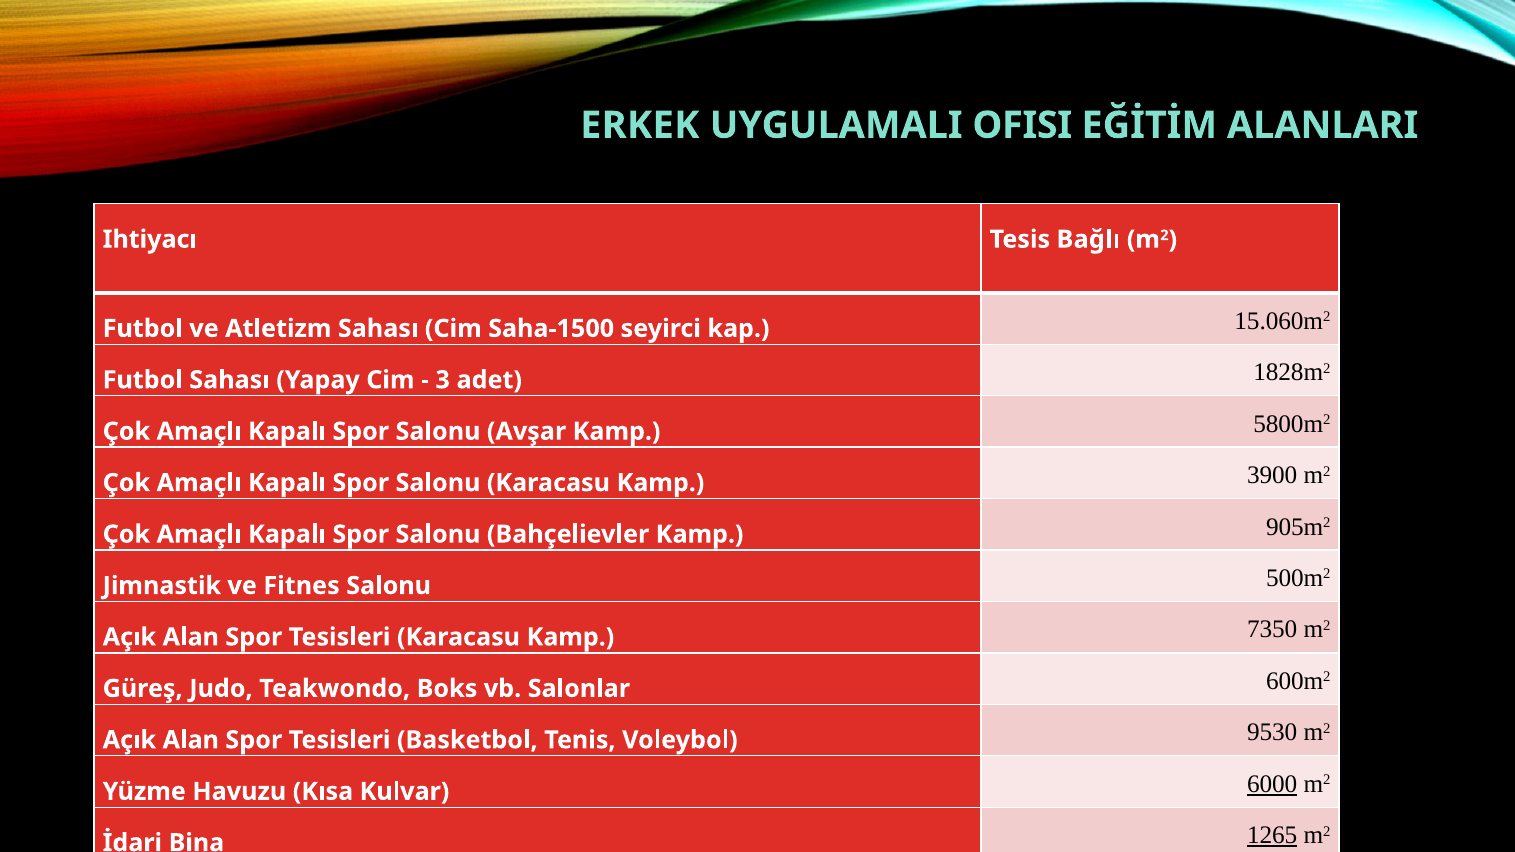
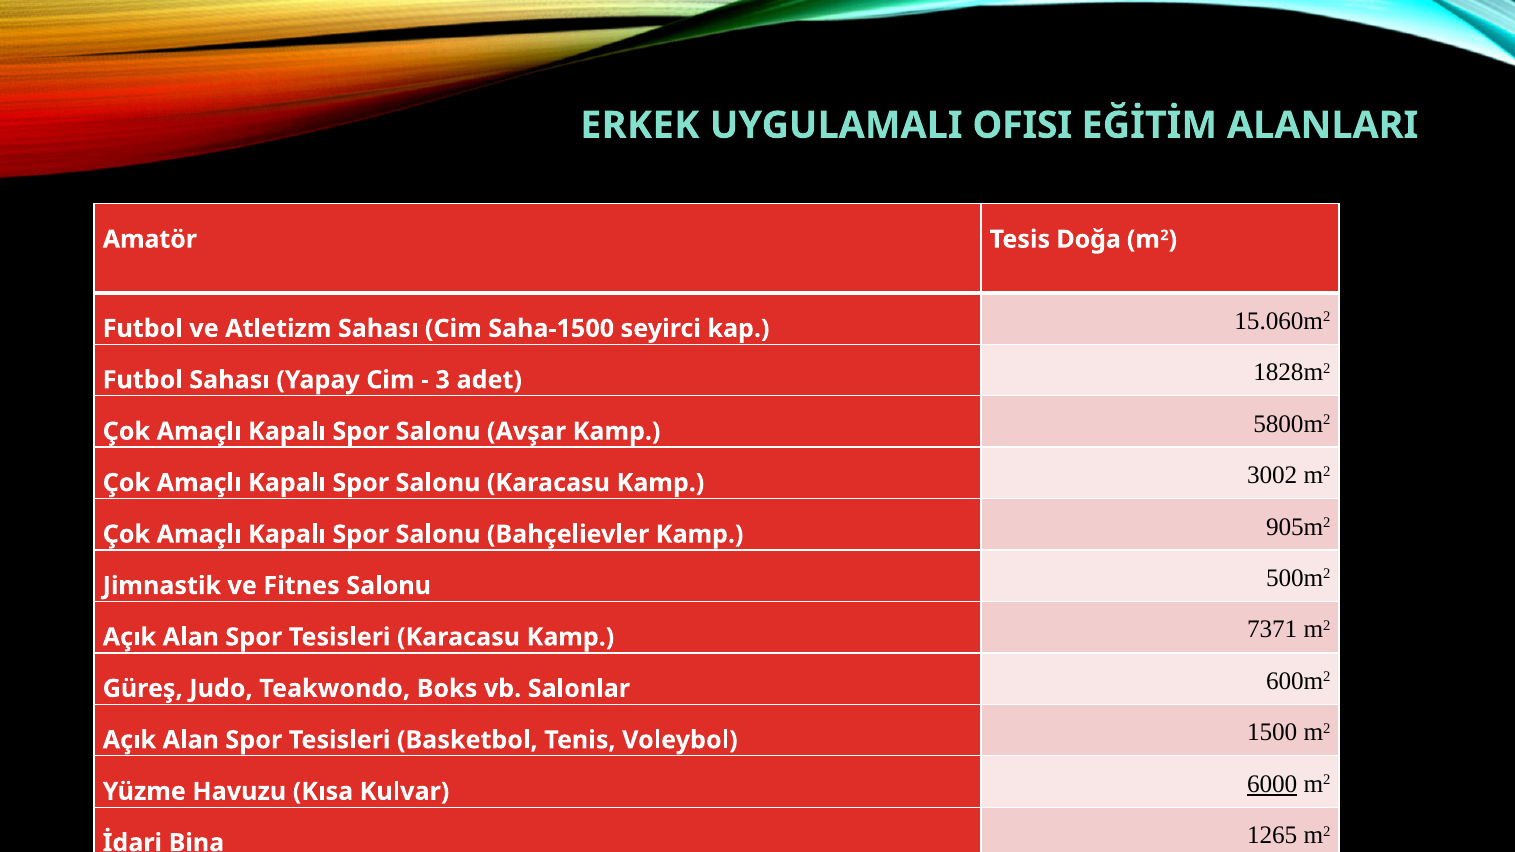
Ihtiyacı: Ihtiyacı -> Amatör (150, 239)
Bağlı: Bağlı -> Doğa (1089, 239)
3900: 3900 -> 3002 (1272, 475)
7350: 7350 -> 7371 (1272, 630)
9530: 9530 -> 1500 (1272, 733)
1265 underline: present -> none (1272, 836)
